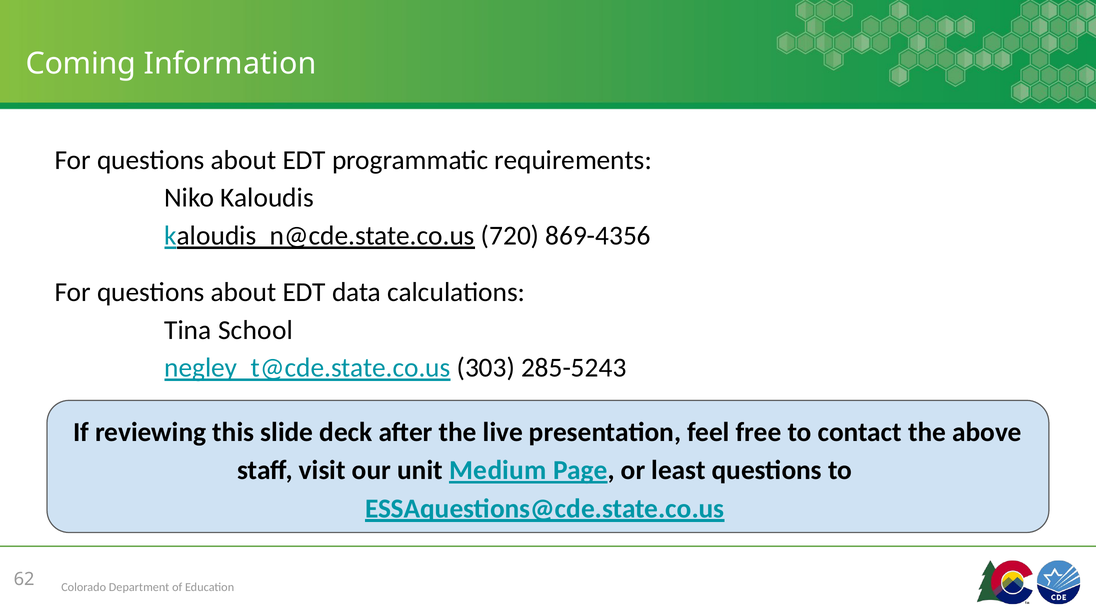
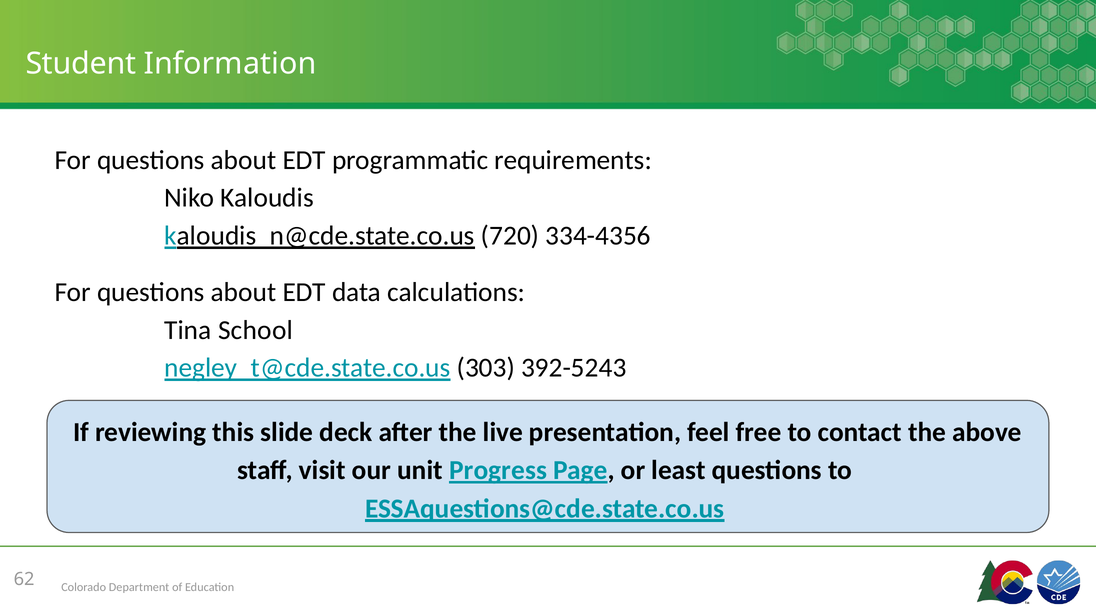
Coming: Coming -> Student (81, 64)
869-4356: 869-4356 -> 334-4356 (598, 236)
285-5243: 285-5243 -> 392-5243 (574, 368)
Medium: Medium -> Progress (498, 471)
